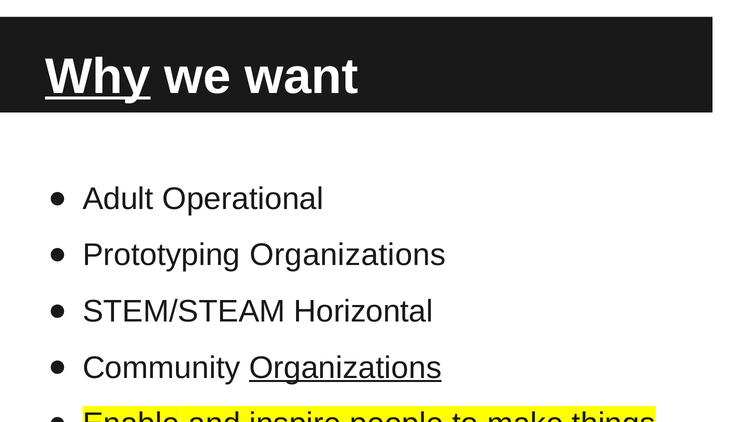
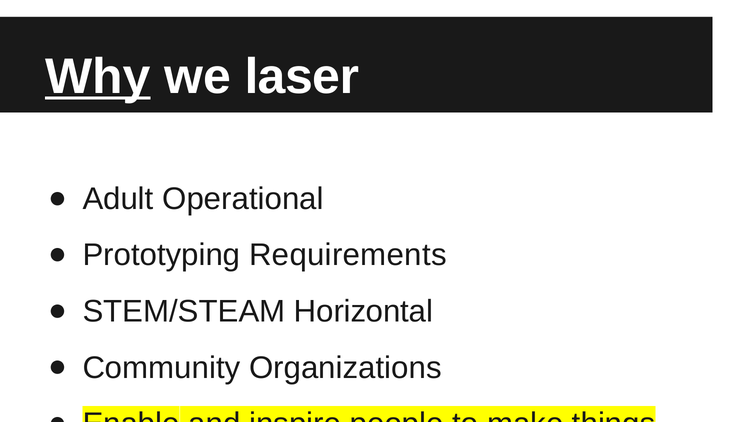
want: want -> laser (302, 76)
Prototyping Organizations: Organizations -> Requirements (348, 255)
Organizations underline: present -> none (345, 368)
